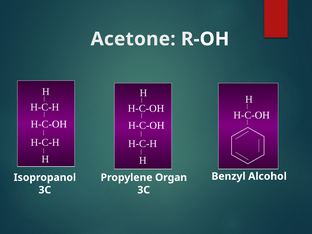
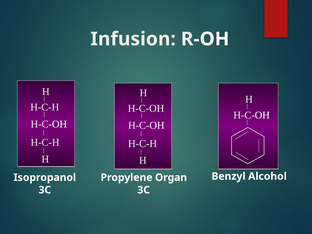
Acetone: Acetone -> Infusion (133, 39)
